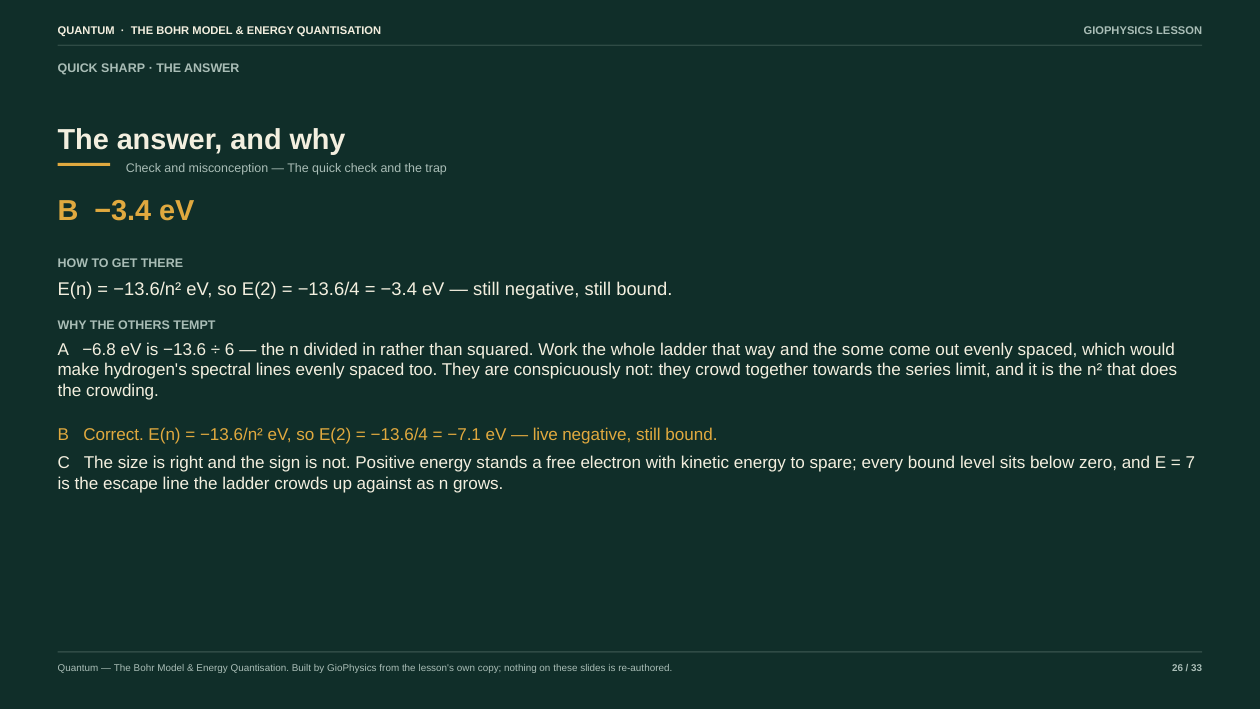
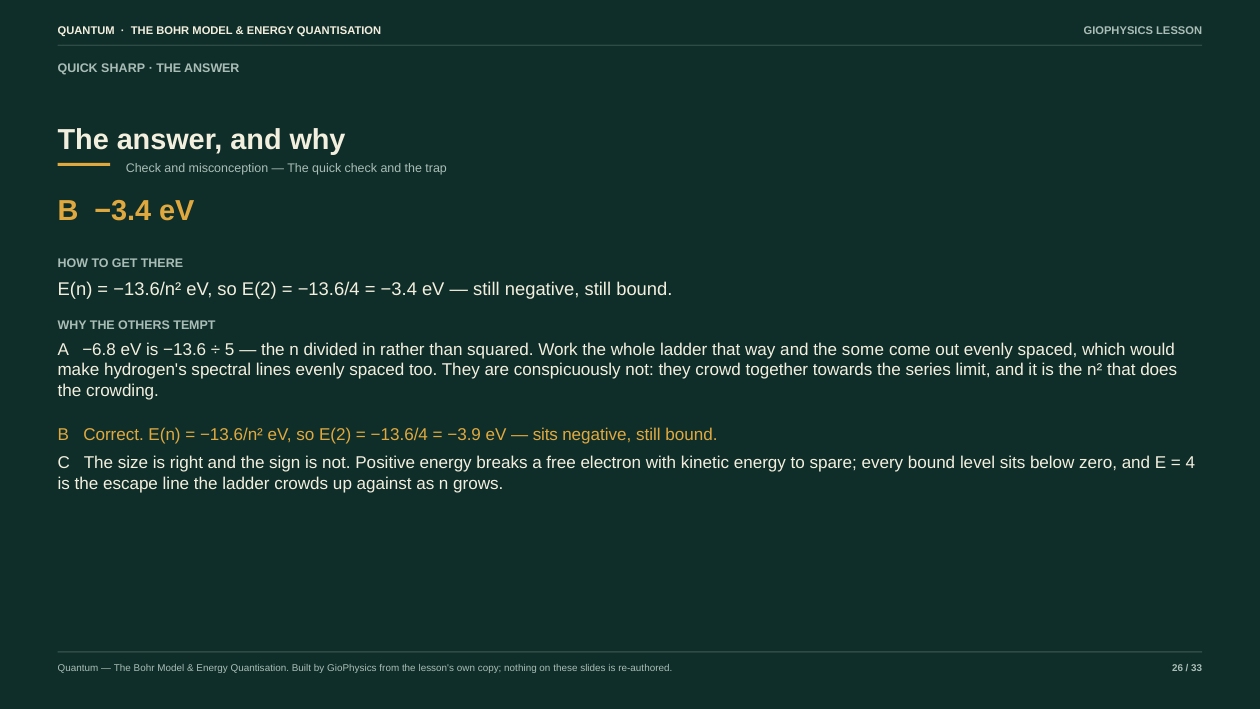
6: 6 -> 5 (230, 349)
−7.1: −7.1 -> −3.9 (464, 434)
live: live -> sits (545, 434)
stands: stands -> breaks (502, 463)
7: 7 -> 4 (1190, 463)
